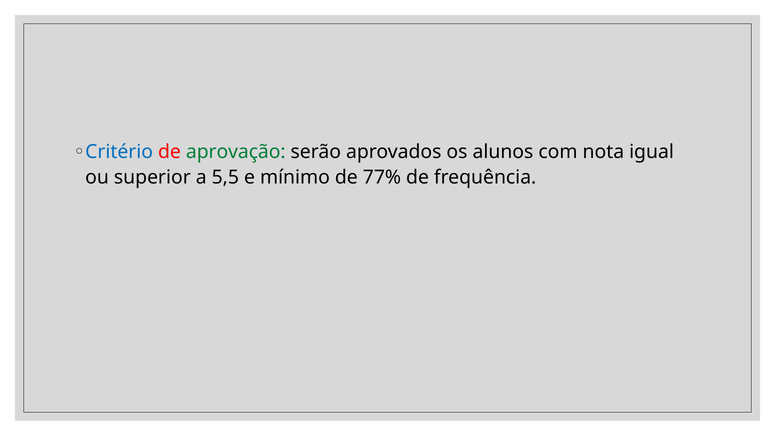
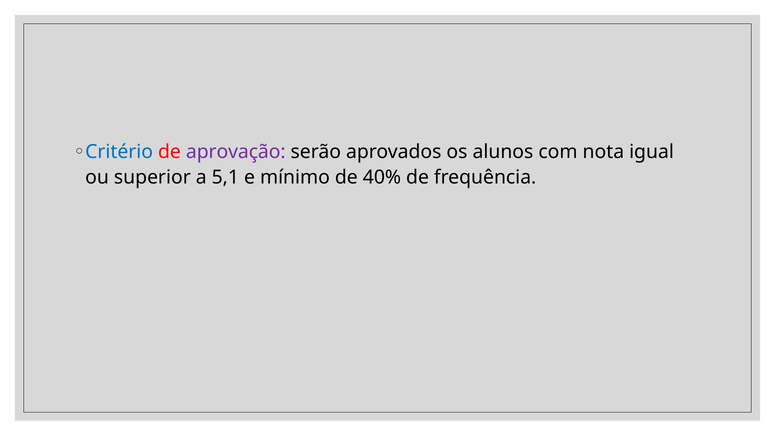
aprovação colour: green -> purple (236, 152)
5,5: 5,5 -> 5,1 (225, 177)
77%: 77% -> 40% (382, 177)
